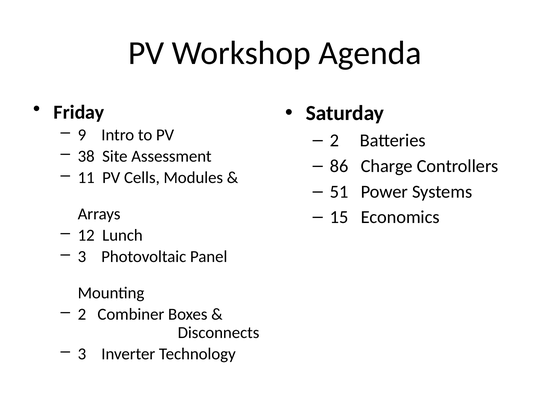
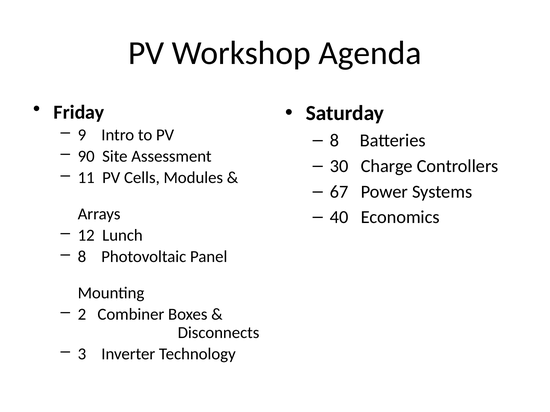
2: 2 -> 8 (334, 141)
38: 38 -> 90 (86, 156)
86: 86 -> 30 (339, 166)
51: 51 -> 67 (339, 192)
15: 15 -> 40 (339, 218)
3: 3 -> 8 (82, 257)
